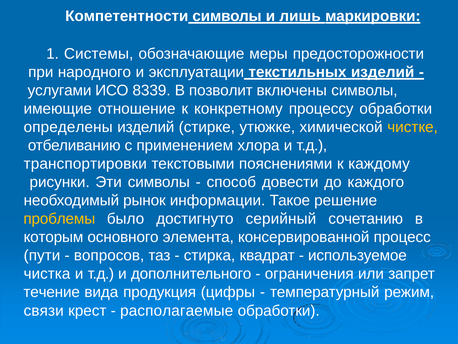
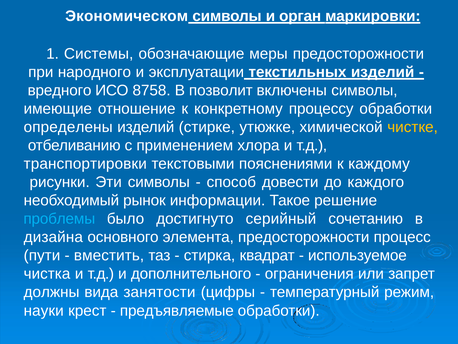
Компетентности: Компетентности -> Экономическом (127, 16)
лишь: лишь -> орган (300, 16)
услугами: услугами -> вредного (60, 90)
8339: 8339 -> 8758 (152, 90)
проблемы colour: yellow -> light blue (59, 219)
которым: которым -> дизайна (53, 237)
элемента консервированной: консервированной -> предосторожности (304, 237)
вопросов: вопросов -> вместить (109, 255)
течение: течение -> должны (52, 292)
продукция: продукция -> занятости (159, 292)
связи: связи -> науки (44, 310)
располагаемые: располагаемые -> предъявляемые (177, 310)
